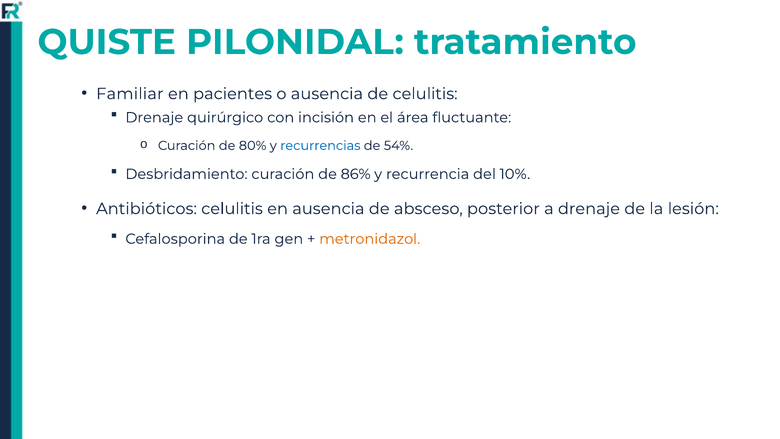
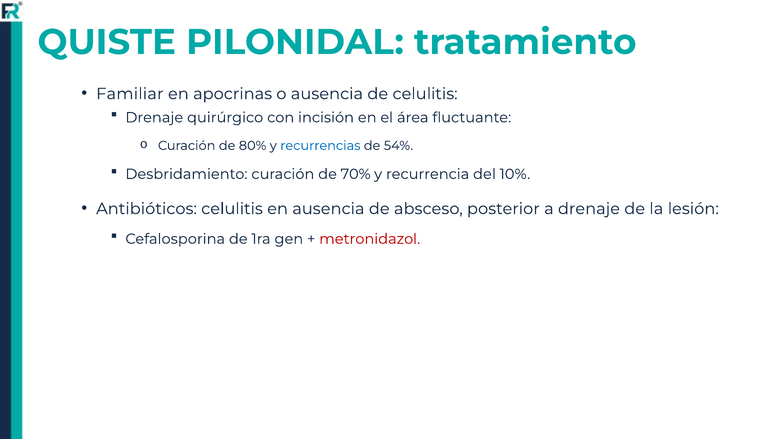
pacientes: pacientes -> apocrinas (233, 94)
86%: 86% -> 70% (356, 174)
metronidazol colour: orange -> red (370, 239)
